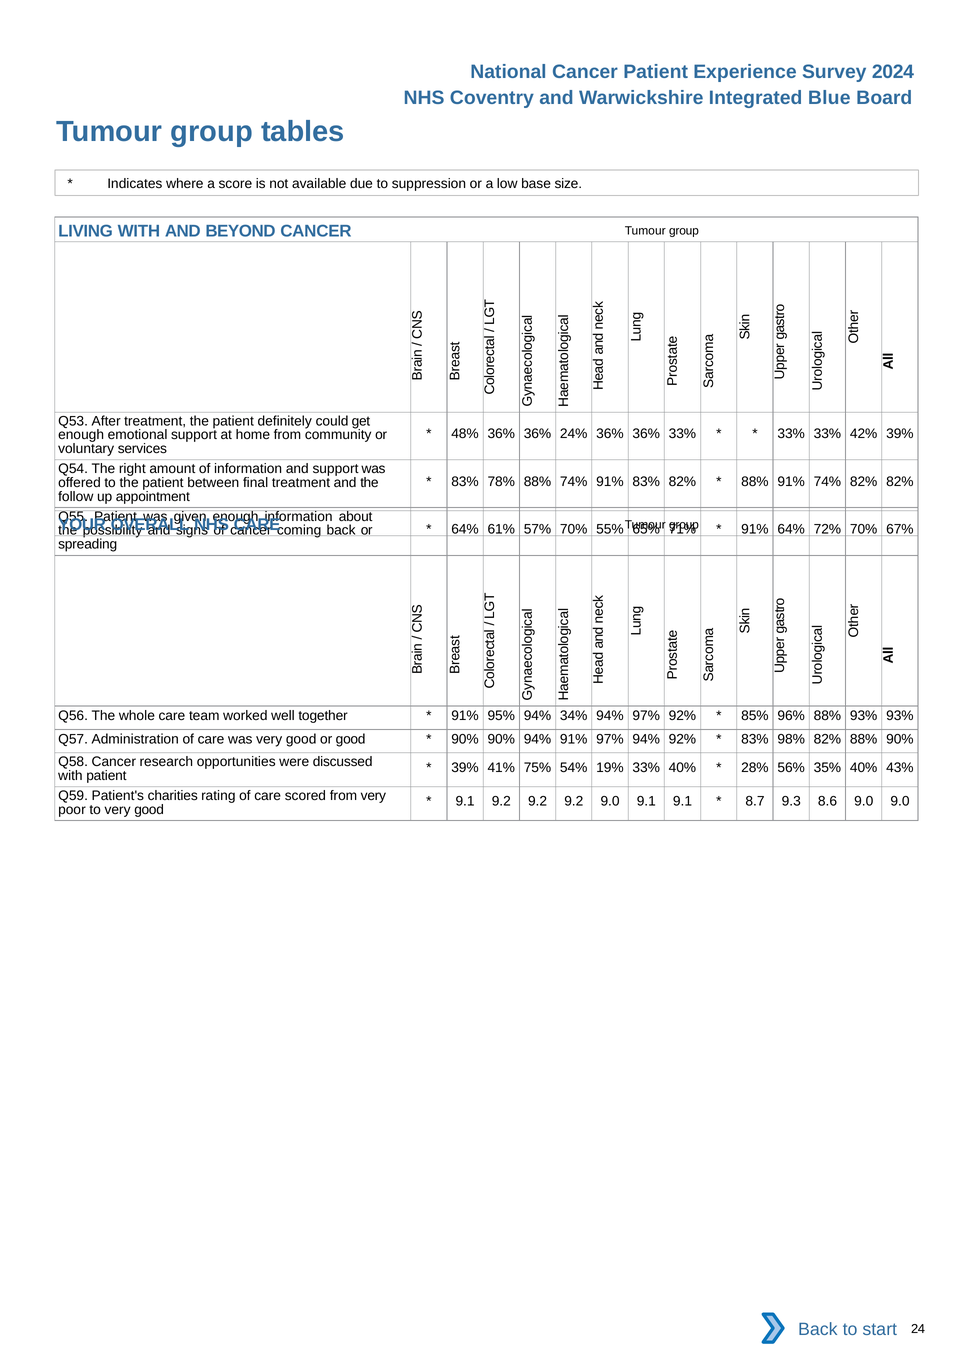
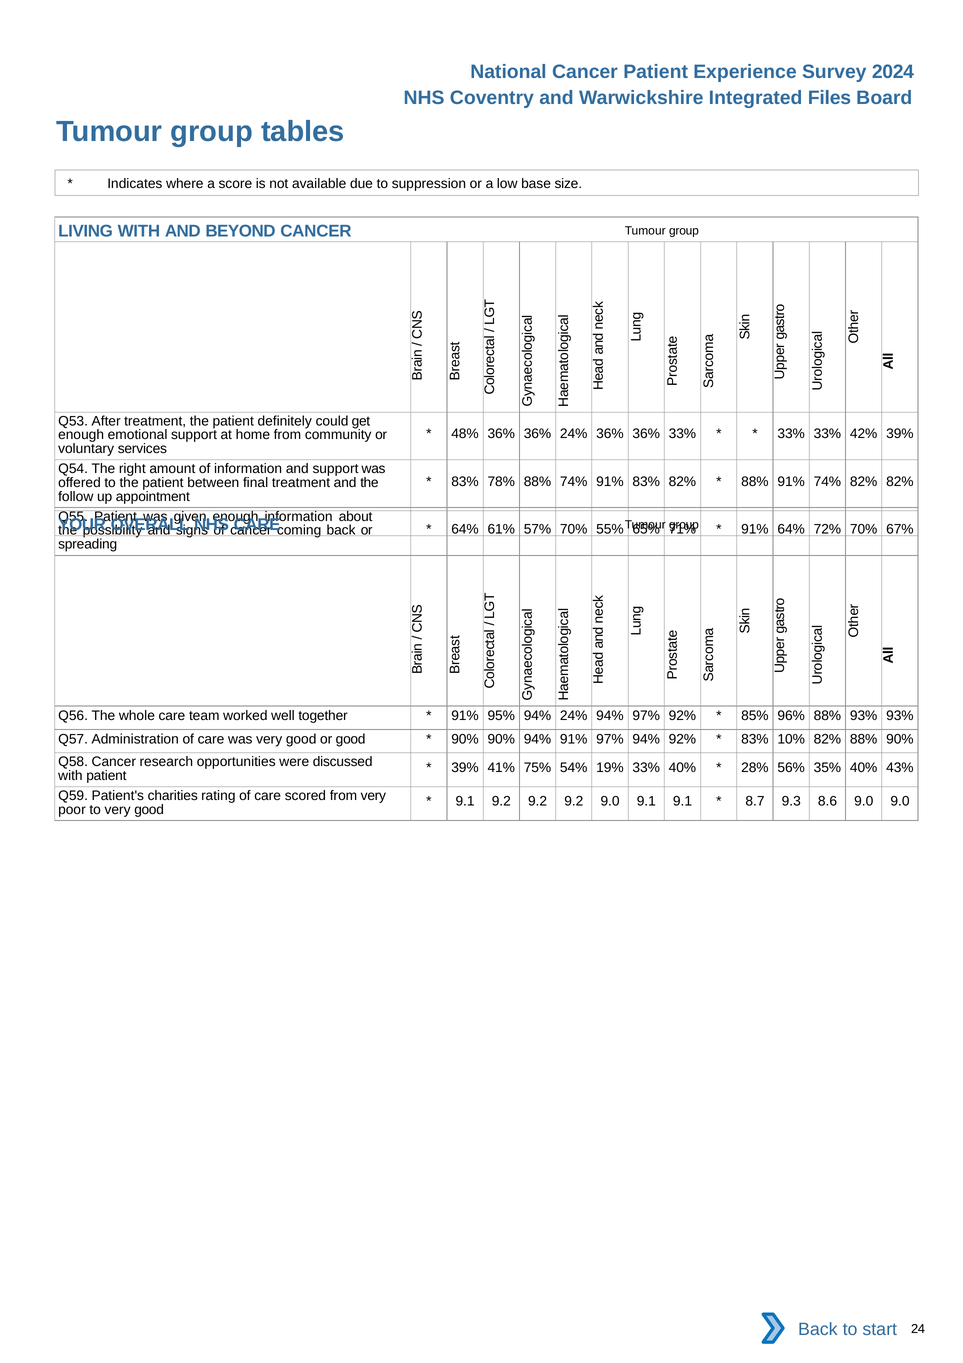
Blue: Blue -> Files (829, 98)
94% 34%: 34% -> 24% (574, 715)
98%: 98% -> 10% (791, 739)
